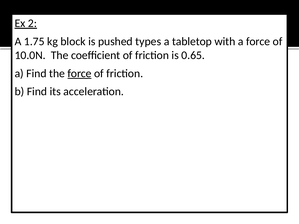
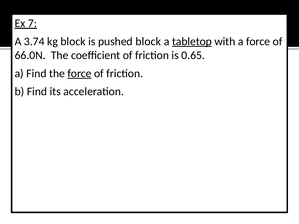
2: 2 -> 7 (32, 23)
1.75: 1.75 -> 3.74 (34, 41)
pushed types: types -> block (148, 41)
tabletop underline: none -> present (192, 41)
10.0N: 10.0N -> 66.0N (30, 55)
